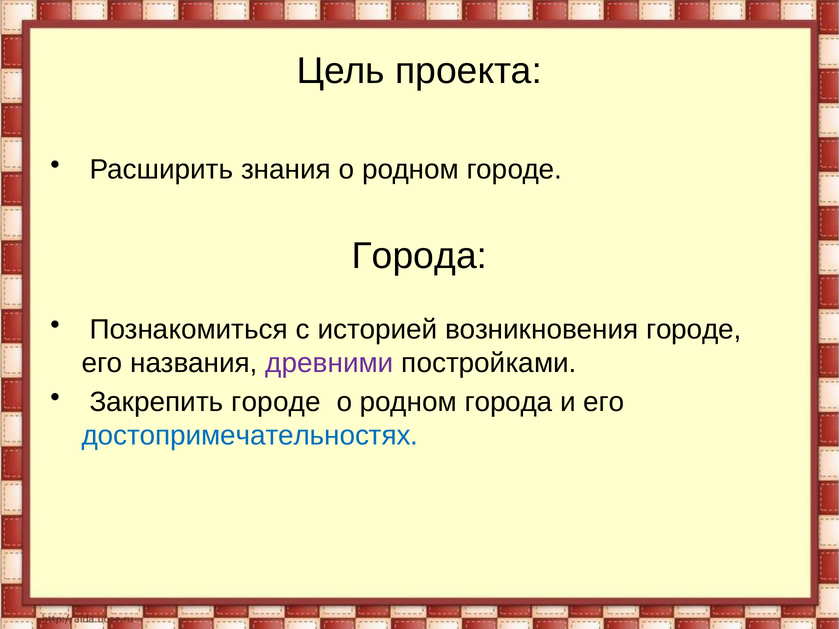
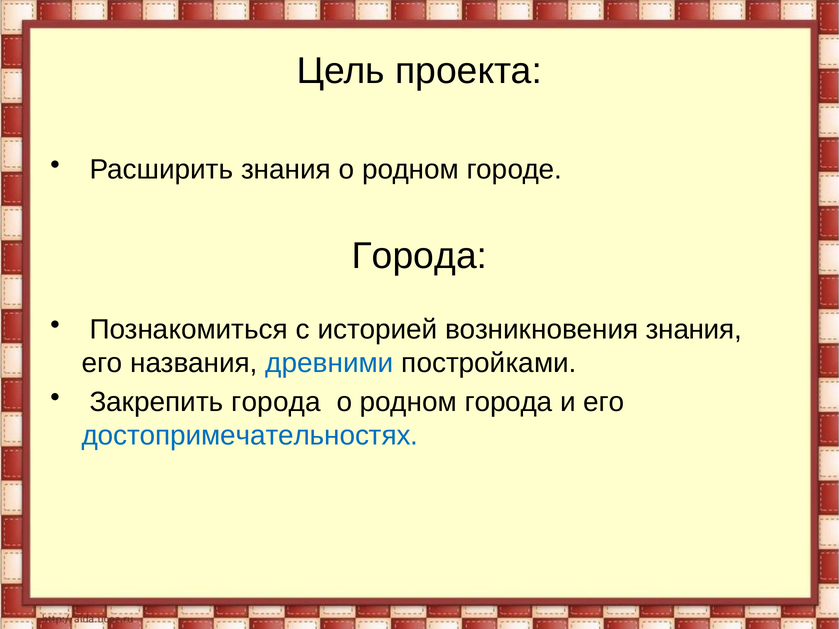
возникновения городе: городе -> знания (694, 330)
древними colour: purple -> blue (330, 363)
Закрепить городе: городе -> города (276, 402)
